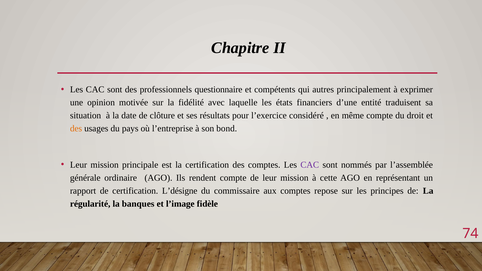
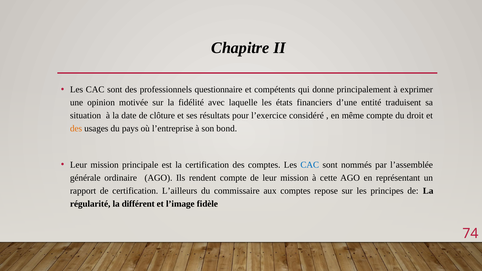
autres: autres -> donne (323, 90)
CAC colour: purple -> blue (310, 165)
L’désigne: L’désigne -> L’ailleurs (180, 191)
banques: banques -> différent (138, 204)
